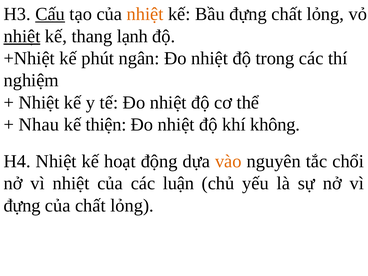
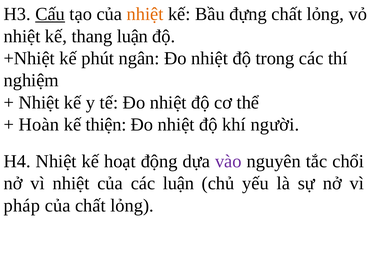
nhiệt underline: present -> none (22, 36)
thang lạnh: lạnh -> luận (132, 36)
Nhau: Nhau -> Hoàn (39, 125)
không: không -> người (275, 125)
vào colour: orange -> purple (228, 161)
đựng: đựng -> pháp (22, 205)
